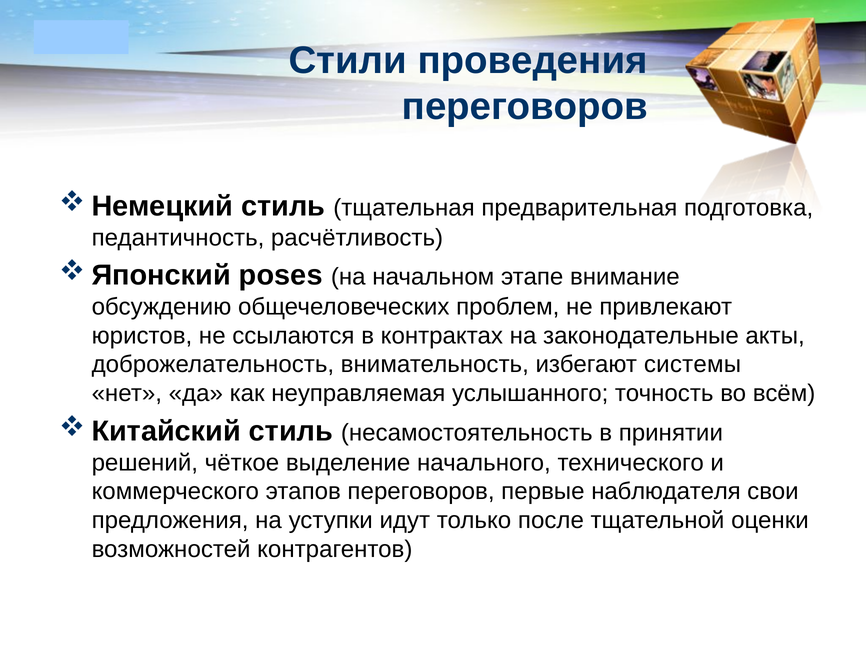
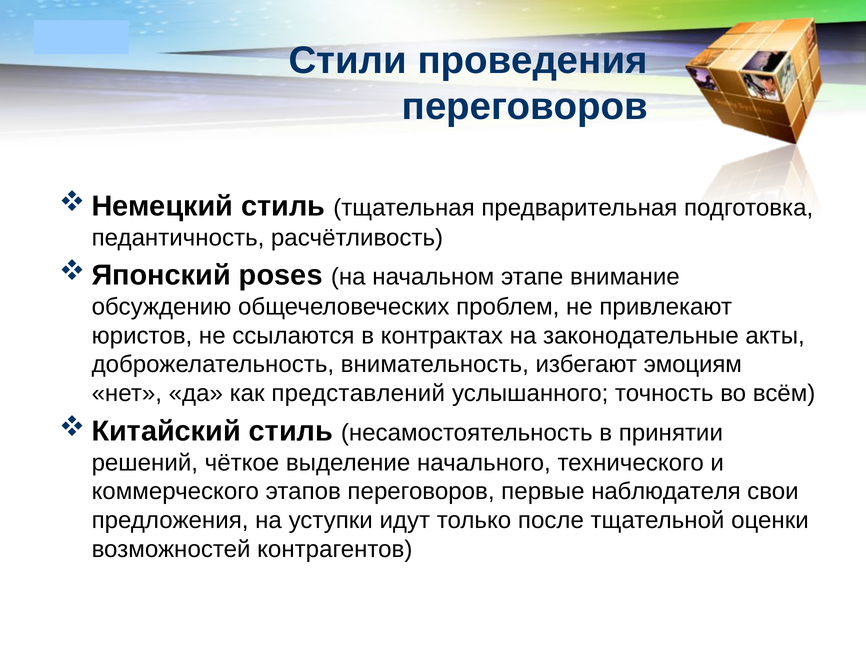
системы: системы -> эмоциям (693, 365)
неуправляемая: неуправляемая -> представлений (358, 394)
